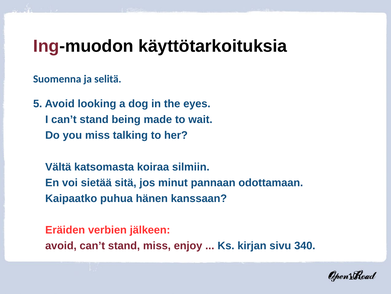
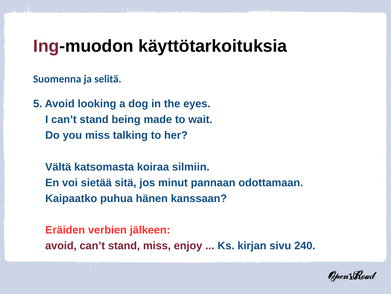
340: 340 -> 240 (305, 245)
